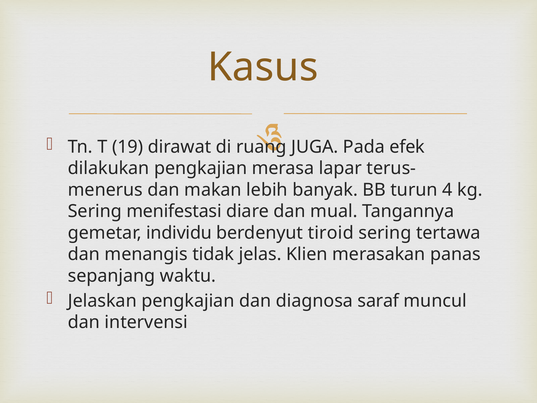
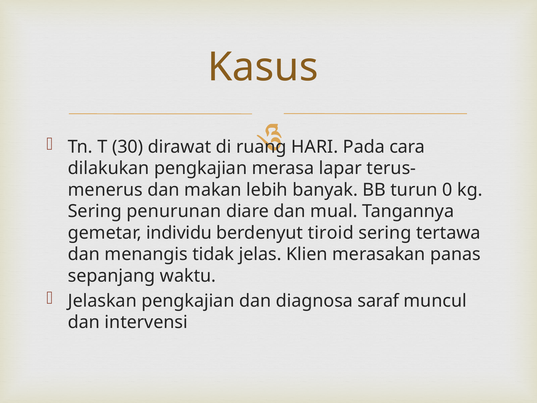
19: 19 -> 30 (128, 147)
JUGA: JUGA -> HARI (315, 147)
efek: efek -> cara (407, 147)
4: 4 -> 0 (447, 190)
menifestasi: menifestasi -> penurunan (174, 211)
